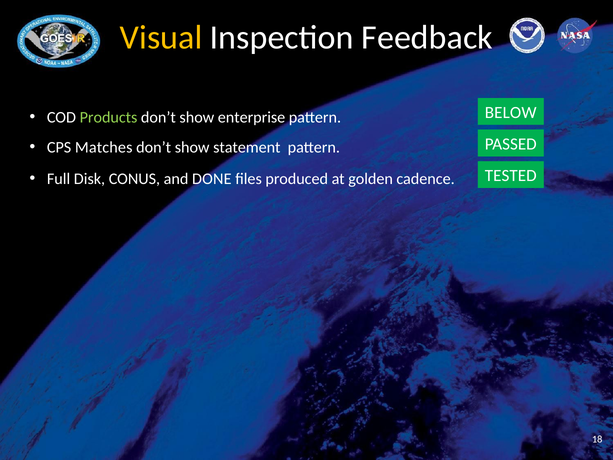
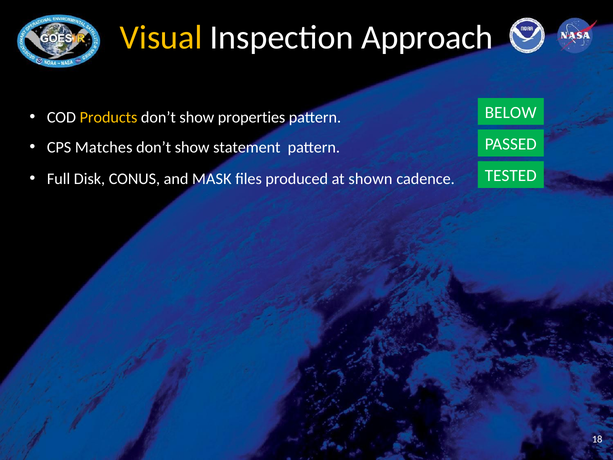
Feedback: Feedback -> Approach (427, 38)
Products colour: light green -> yellow (109, 117)
enterprise: enterprise -> properties (252, 117)
DONE: DONE -> MASK (212, 179)
golden: golden -> shown (370, 179)
